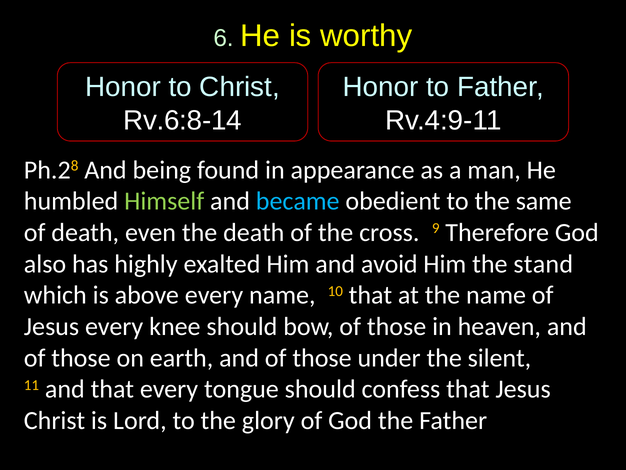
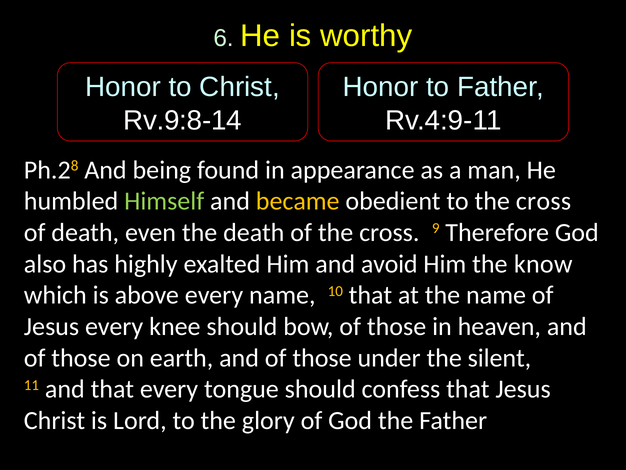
Rv.6:8-14: Rv.6:8-14 -> Rv.9:8-14 (183, 120)
became colour: light blue -> yellow (298, 201)
to the same: same -> cross (543, 201)
stand: stand -> know (543, 264)
